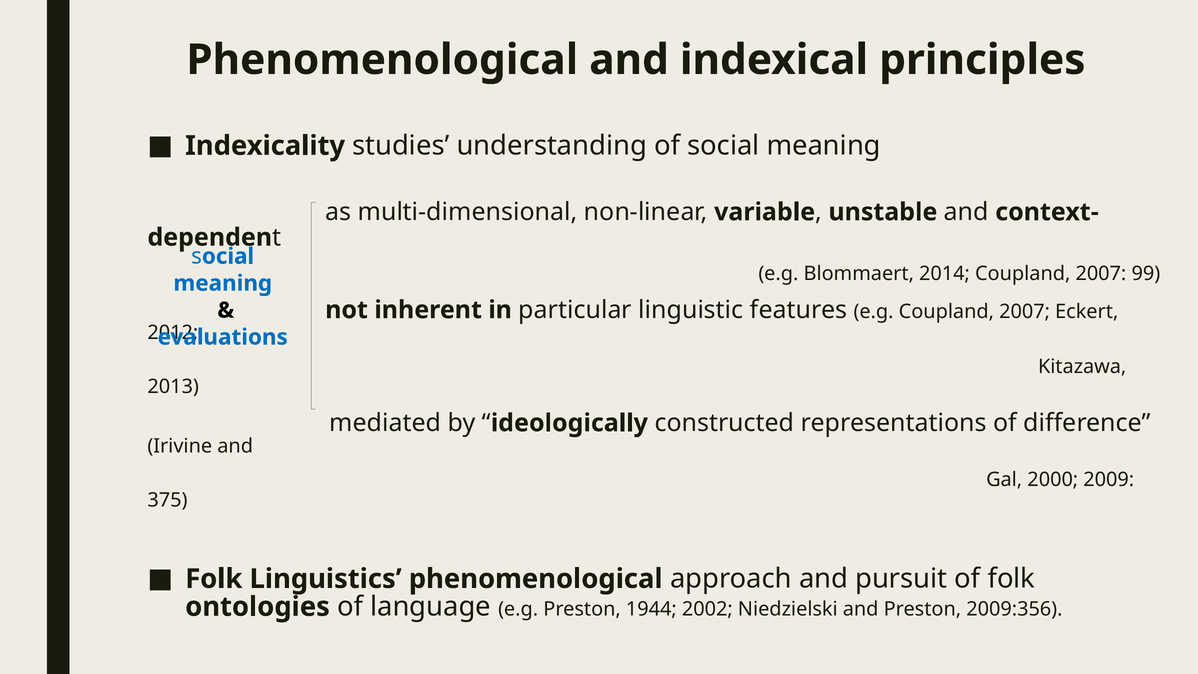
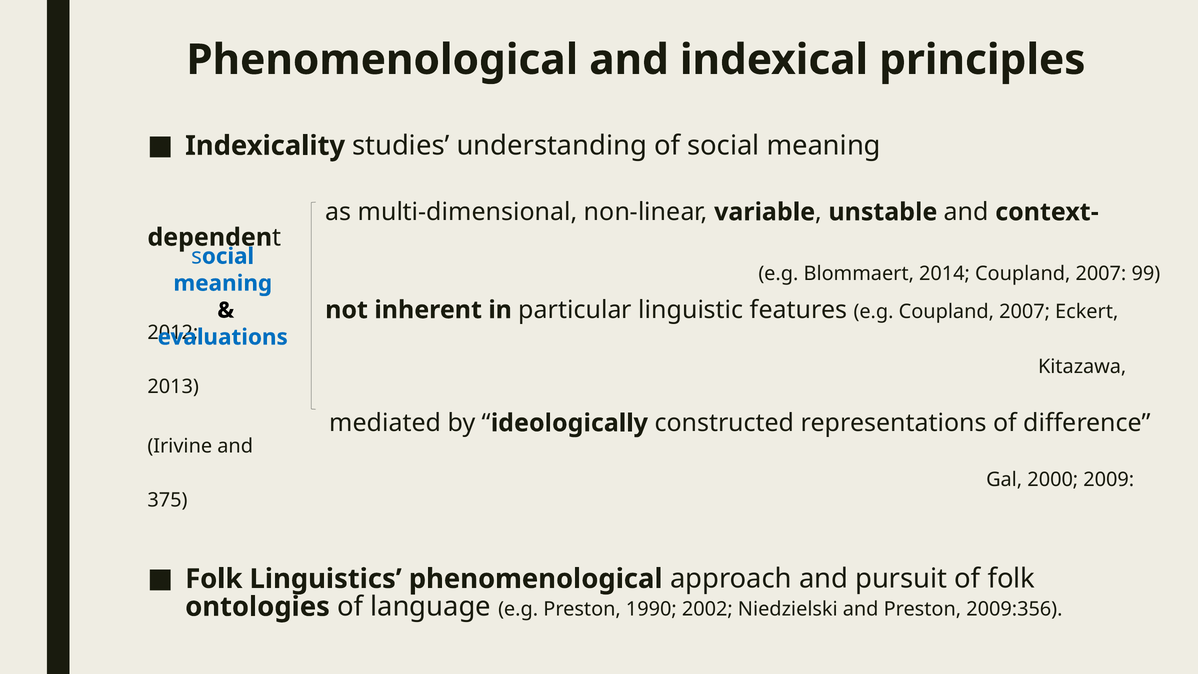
1944: 1944 -> 1990 (651, 609)
